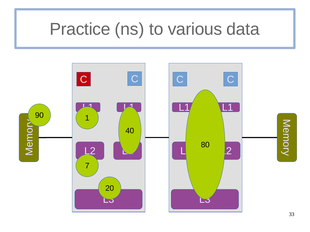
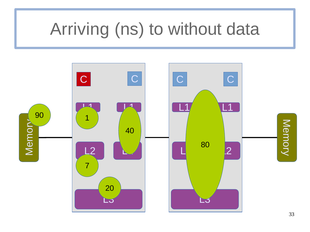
Practice: Practice -> Arriving (80, 29)
various: various -> without (195, 29)
